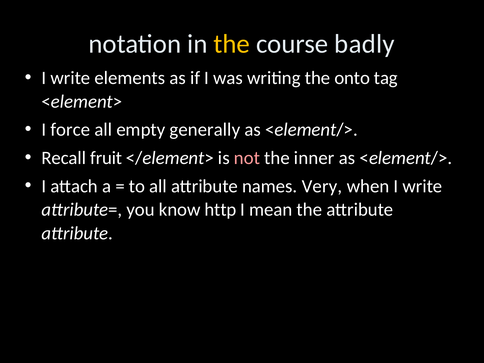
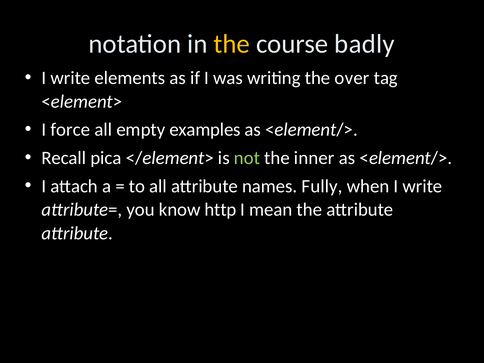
onto: onto -> over (352, 78)
generally: generally -> examples (205, 130)
fruit: fruit -> pica (106, 158)
not colour: pink -> light green (247, 158)
Very: Very -> Fully (322, 186)
